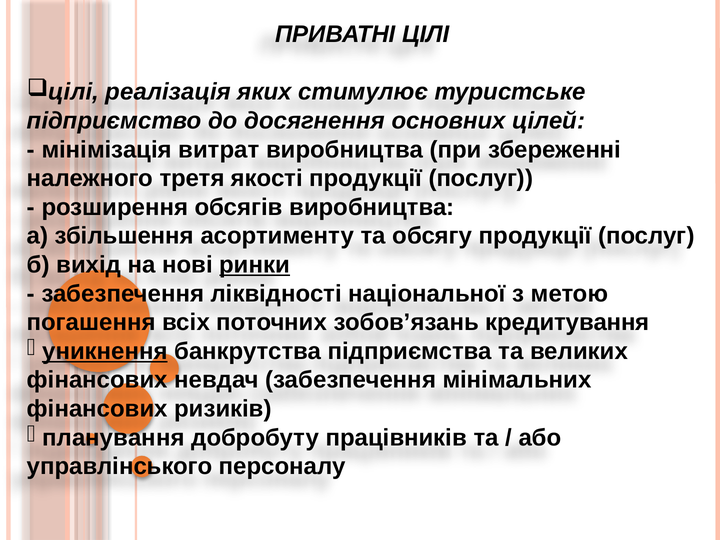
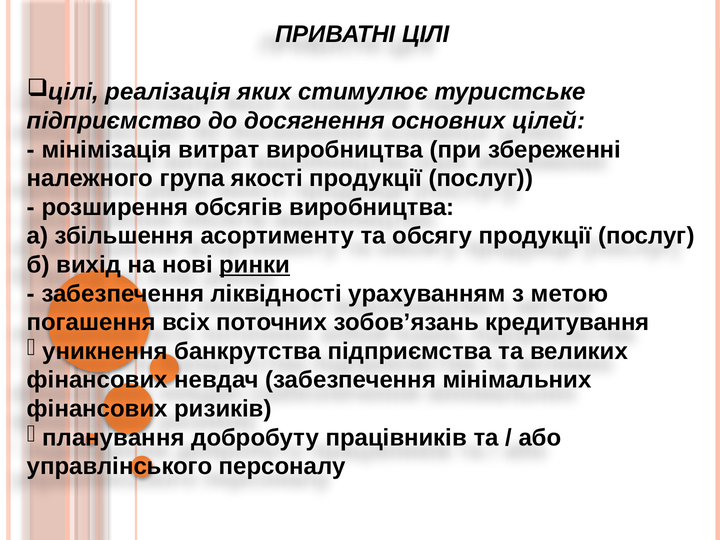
третя: третя -> група (192, 178)
національної: національної -> урахуванням (427, 294)
уникнення underline: present -> none (105, 351)
